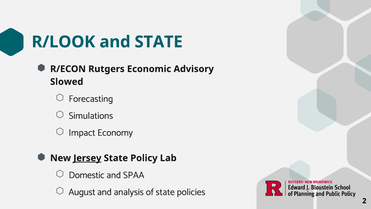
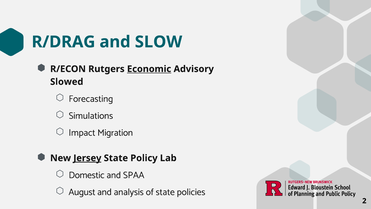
R/LOOK: R/LOOK -> R/DRAG (63, 42)
and STATE: STATE -> SLOW (159, 42)
Economic underline: none -> present (149, 69)
Economy: Economy -> Migration (115, 132)
